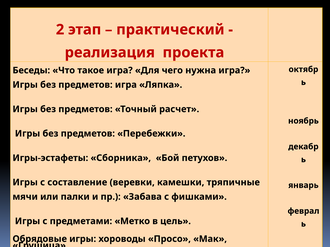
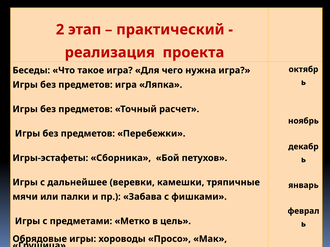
составление: составление -> дальнейшее (77, 183)
